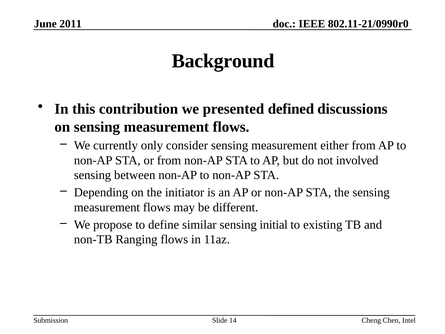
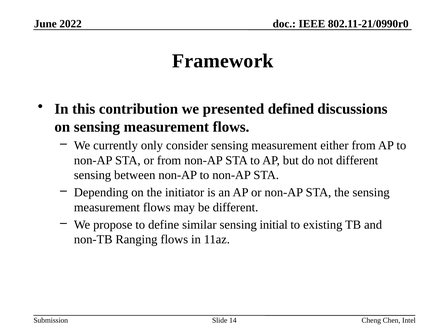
2011: 2011 -> 2022 (71, 24)
Background: Background -> Framework (223, 61)
not involved: involved -> different (357, 160)
